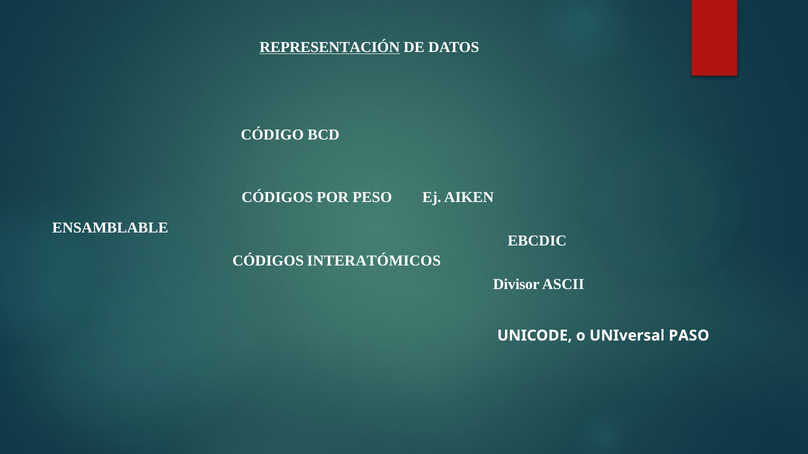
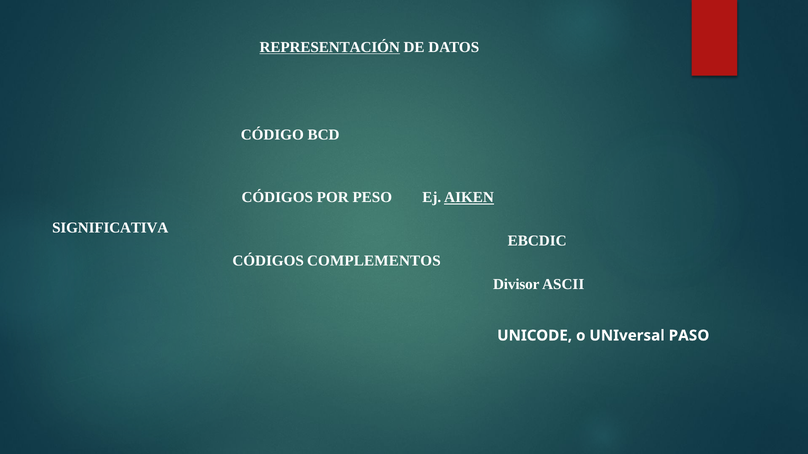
AIKEN underline: none -> present (469, 198)
ENSAMBLABLE: ENSAMBLABLE -> SIGNIFICATIVA (110, 228)
INTERATÓMICOS: INTERATÓMICOS -> COMPLEMENTOS (374, 261)
